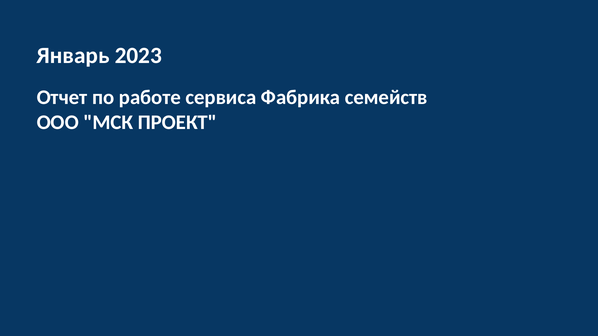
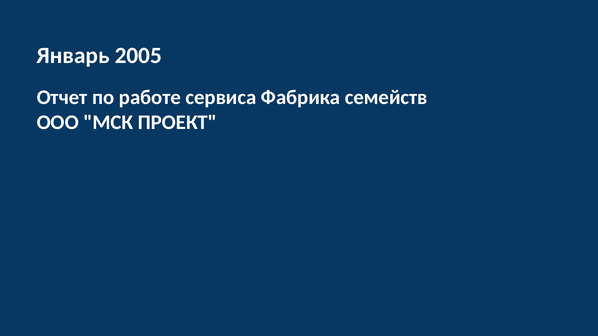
2023: 2023 -> 2005 (138, 56)
